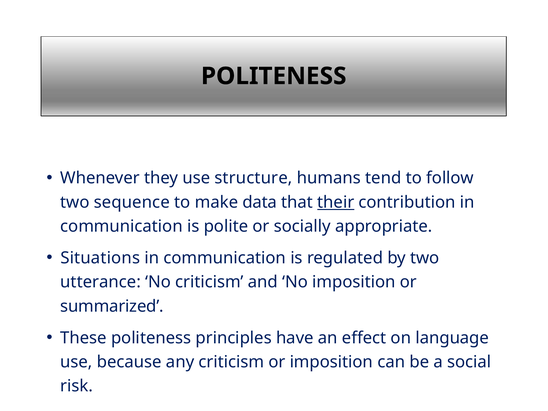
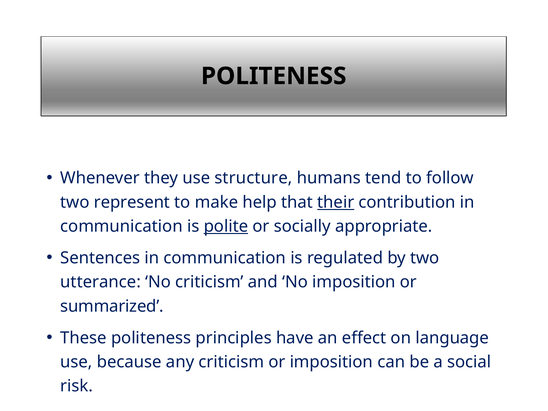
sequence: sequence -> represent (132, 202)
data: data -> help (260, 202)
polite underline: none -> present (226, 226)
Situations: Situations -> Sentences (100, 258)
